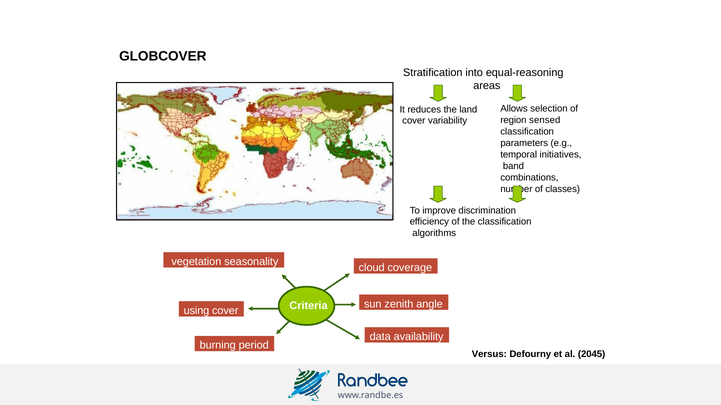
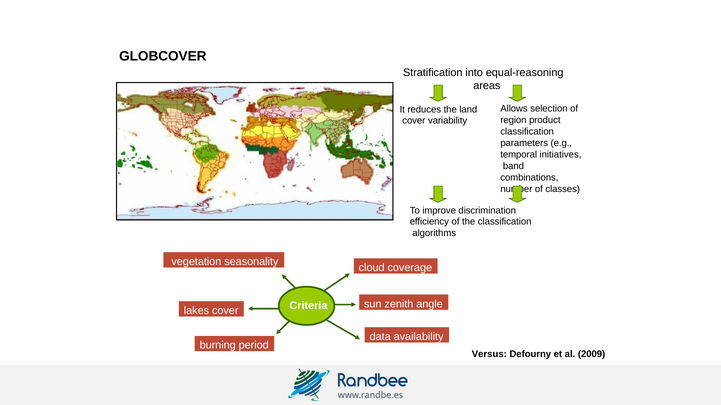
sensed: sensed -> product (545, 120)
using: using -> lakes (196, 311)
2045: 2045 -> 2009 (592, 354)
